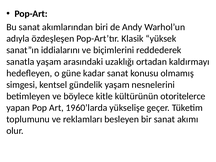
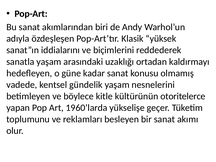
simgesi: simgesi -> vadede (22, 85)
